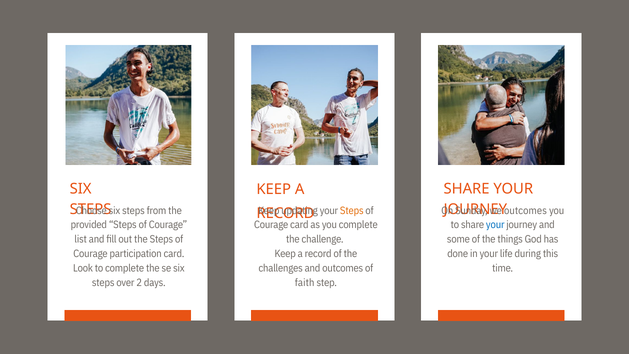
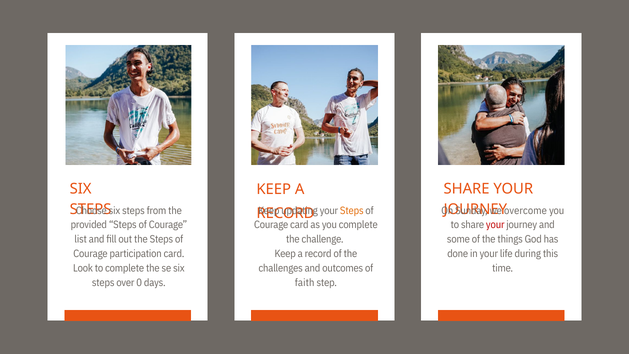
outcomes: outcomes -> overcome (525, 210)
your colour: blue -> red (495, 225)
2: 2 -> 0 (139, 283)
